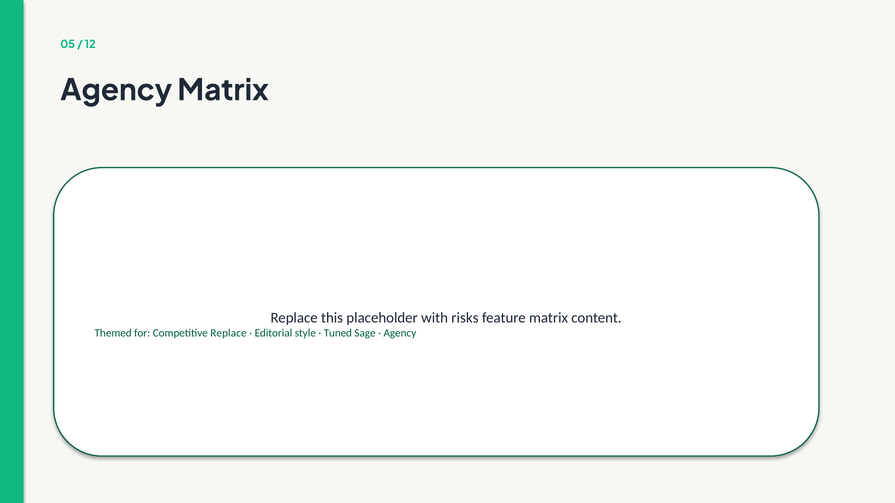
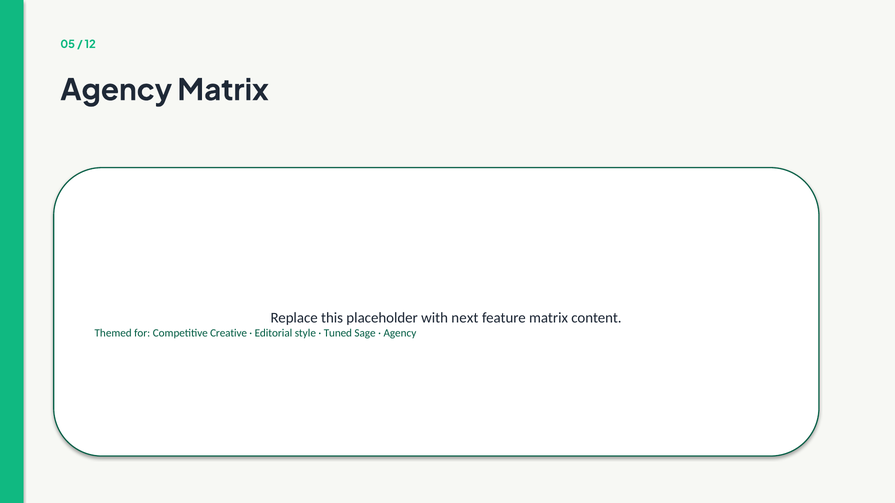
risks: risks -> next (465, 318)
Competitive Replace: Replace -> Creative (229, 334)
